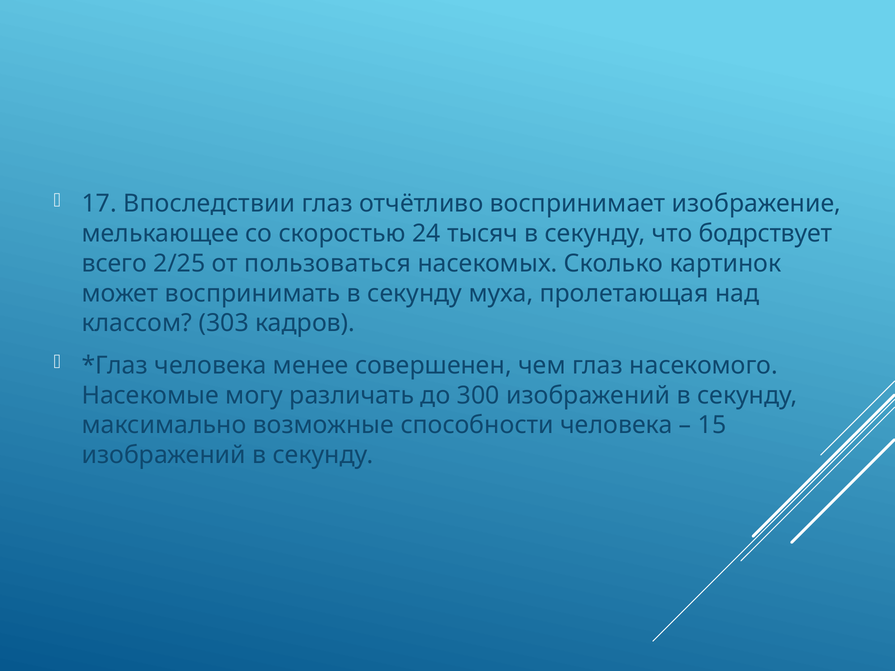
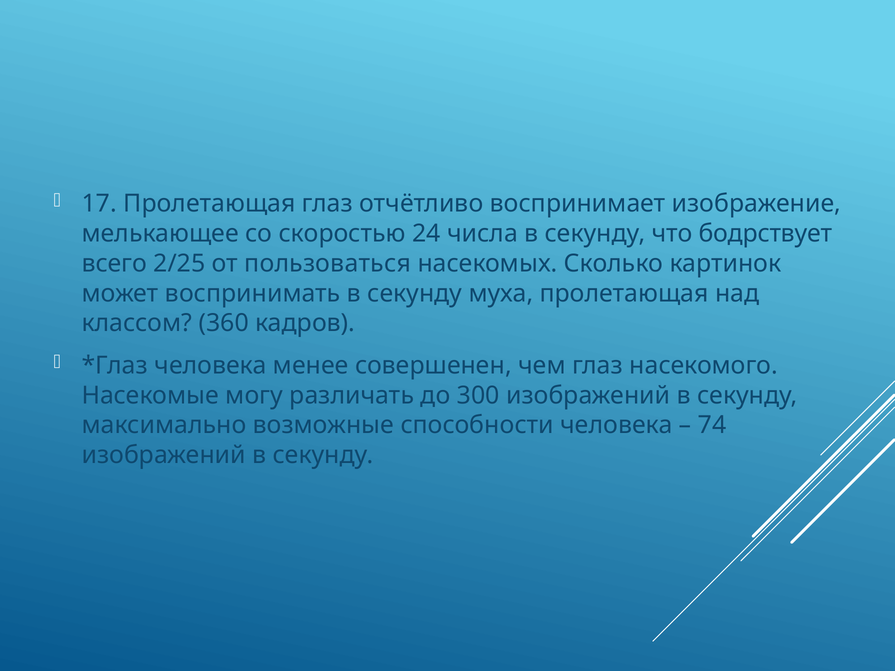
17 Впоследствии: Впоследствии -> Пролетающая (209, 204)
тысяч: тысяч -> числа (483, 234)
303: 303 -> 360 (224, 323)
15: 15 -> 74 (712, 425)
